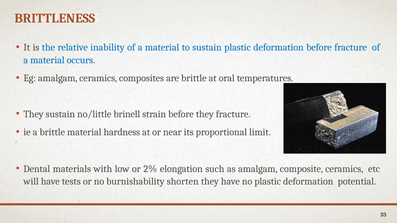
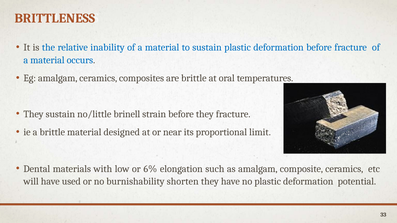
hardness: hardness -> designed (122, 132)
2%: 2% -> 6% (150, 169)
tests: tests -> used (71, 182)
